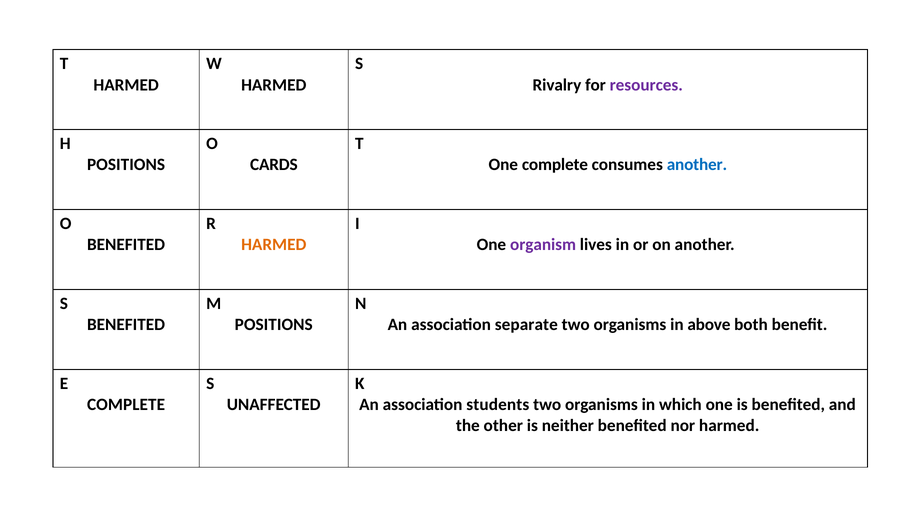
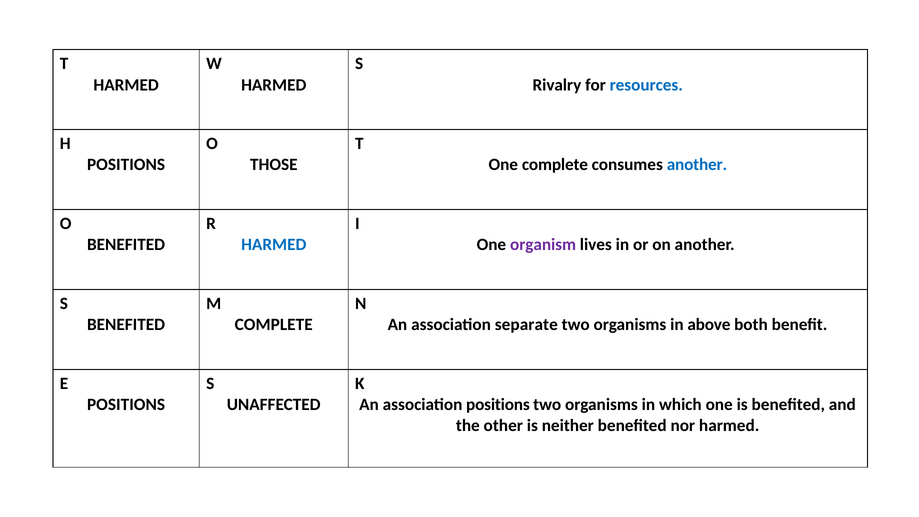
resources colour: purple -> blue (646, 85)
CARDS: CARDS -> THOSE (274, 165)
HARMED colour: orange -> blue (274, 245)
POSITIONS: POSITIONS -> COMPLETE (274, 325)
COMPLETE: COMPLETE -> POSITIONS (126, 405)
association students: students -> positions (498, 405)
